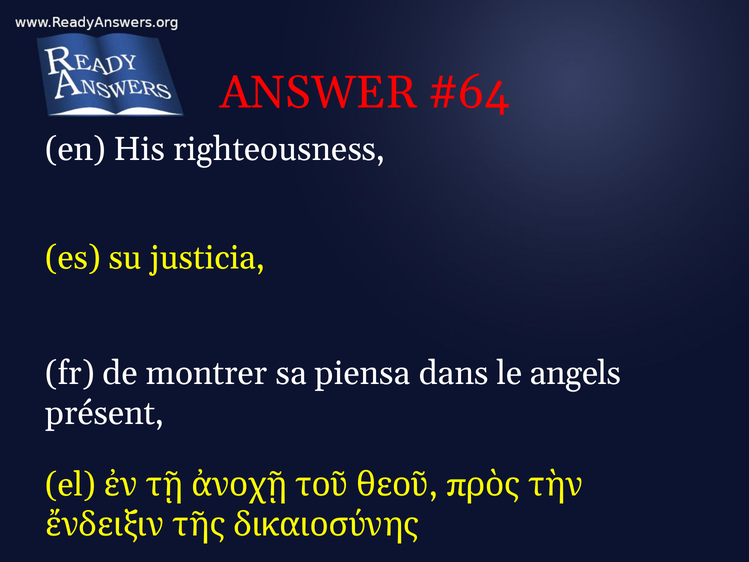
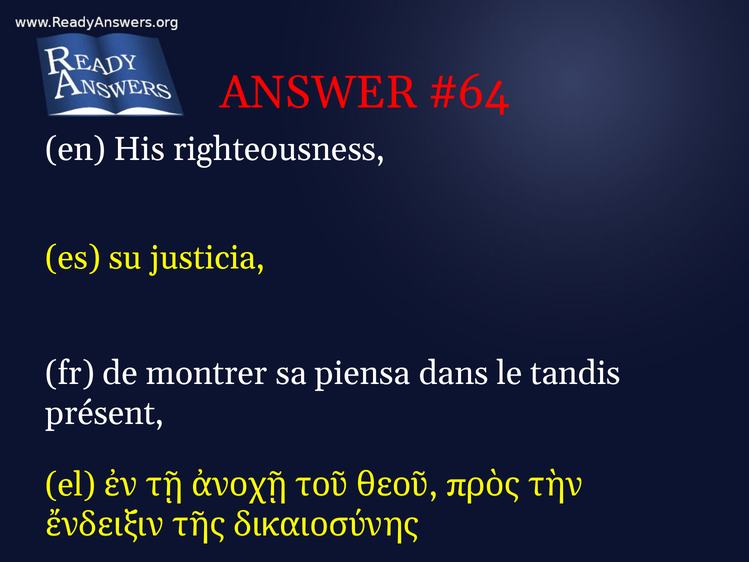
angels: angels -> tandis (575, 373)
